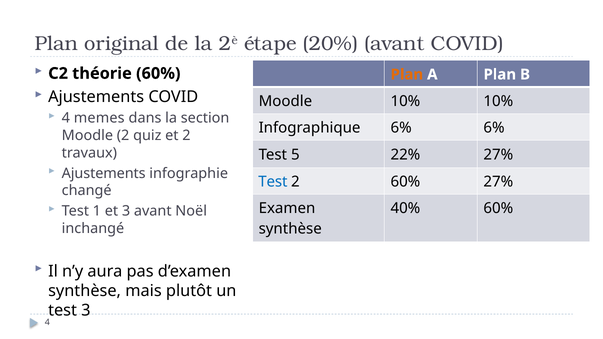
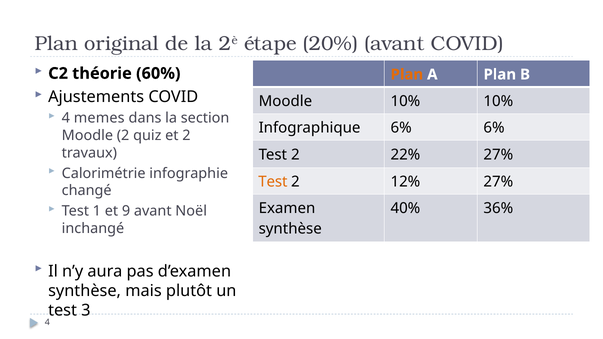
5: 5 -> 2 (295, 155)
Ajustements: Ajustements -> Calorimétrie (104, 173)
Test colour: blue -> orange (273, 182)
2 60%: 60% -> 12% (405, 182)
40% 60%: 60% -> 36% (498, 209)
et 3: 3 -> 9 (126, 211)
